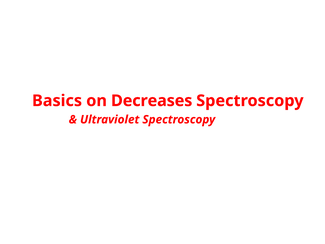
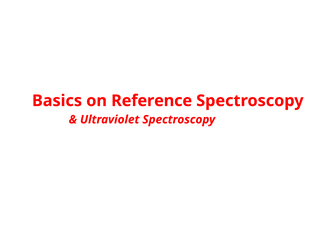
Decreases: Decreases -> Reference (152, 101)
